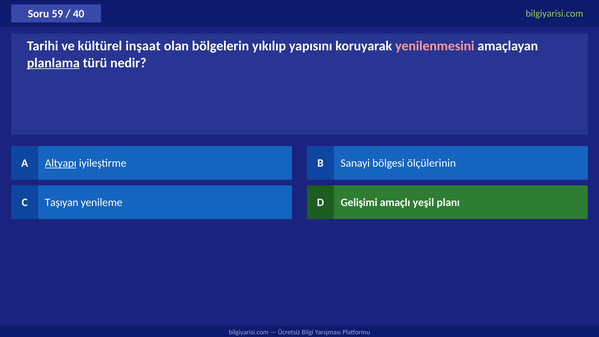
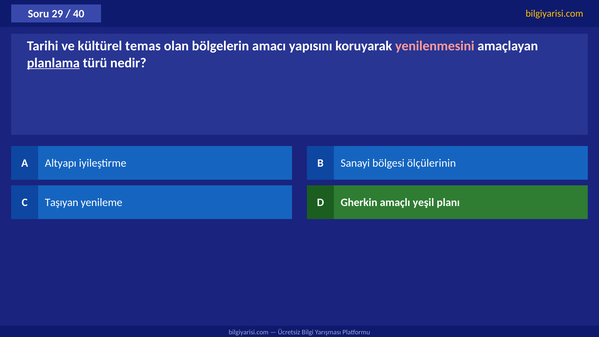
59: 59 -> 29 (57, 14)
bilgiyarisi.com colour: light green -> yellow (554, 14)
inşaat: inşaat -> temas (143, 46)
yıkılıp: yıkılıp -> amacı (269, 46)
Altyapı underline: present -> none (61, 163)
Gelişimi: Gelişimi -> Gherkin (359, 202)
